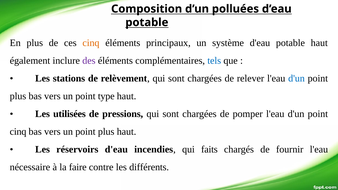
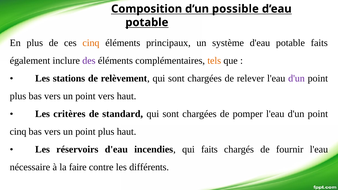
polluées: polluées -> possible (235, 9)
potable haut: haut -> faits (319, 43)
tels colour: blue -> orange (214, 61)
d'un colour: blue -> purple (297, 78)
point type: type -> vers (106, 96)
utilisées: utilisées -> critères (69, 114)
pressions: pressions -> standard (123, 114)
